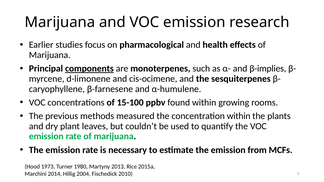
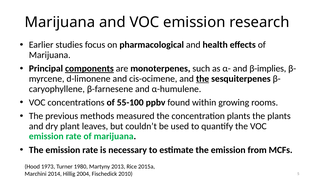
the underline: none -> present (203, 79)
15-100: 15-100 -> 55-100 (130, 103)
concentration within: within -> plants (239, 116)
